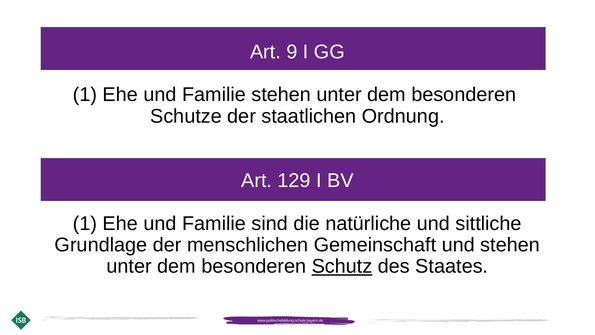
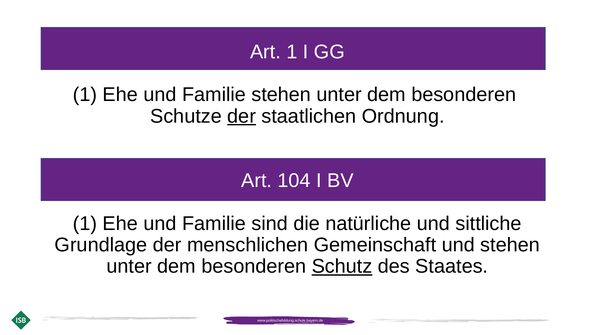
Art 9: 9 -> 1 (292, 52)
der underline: none -> present (242, 116)
129: 129 -> 104 (294, 180)
